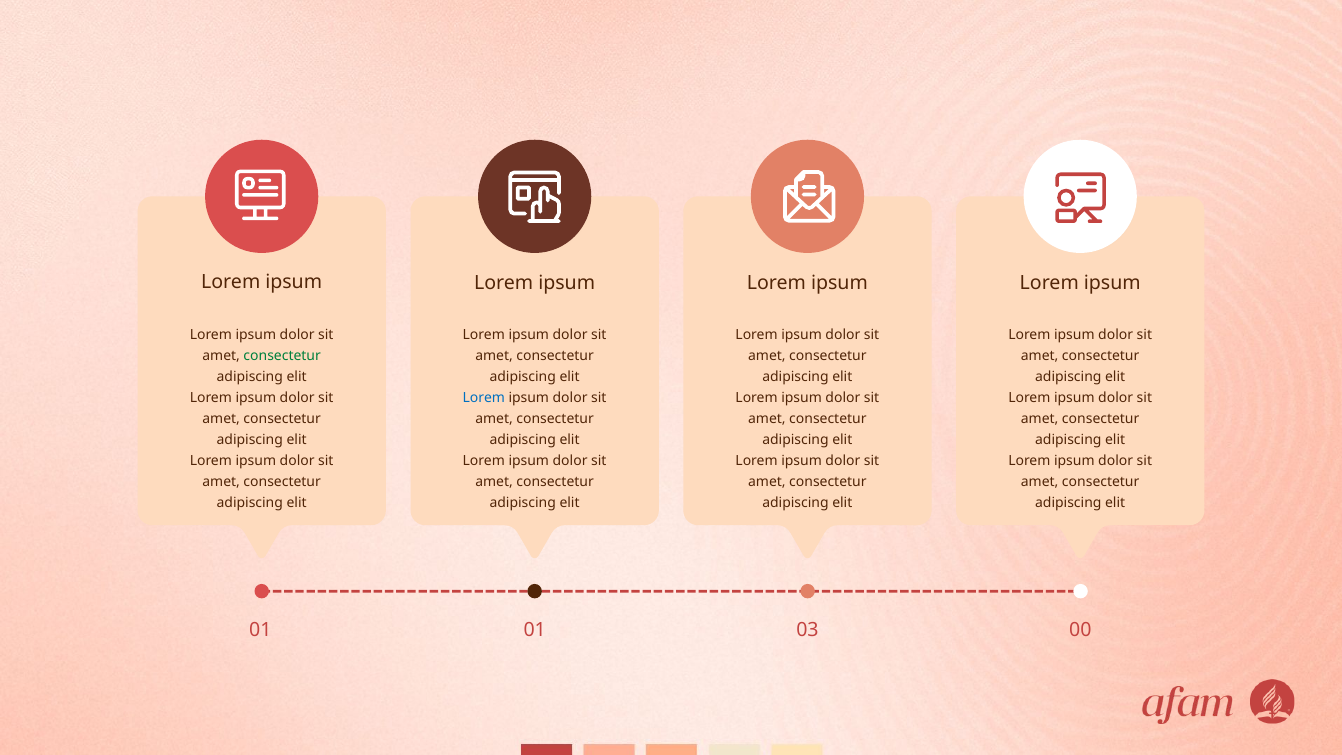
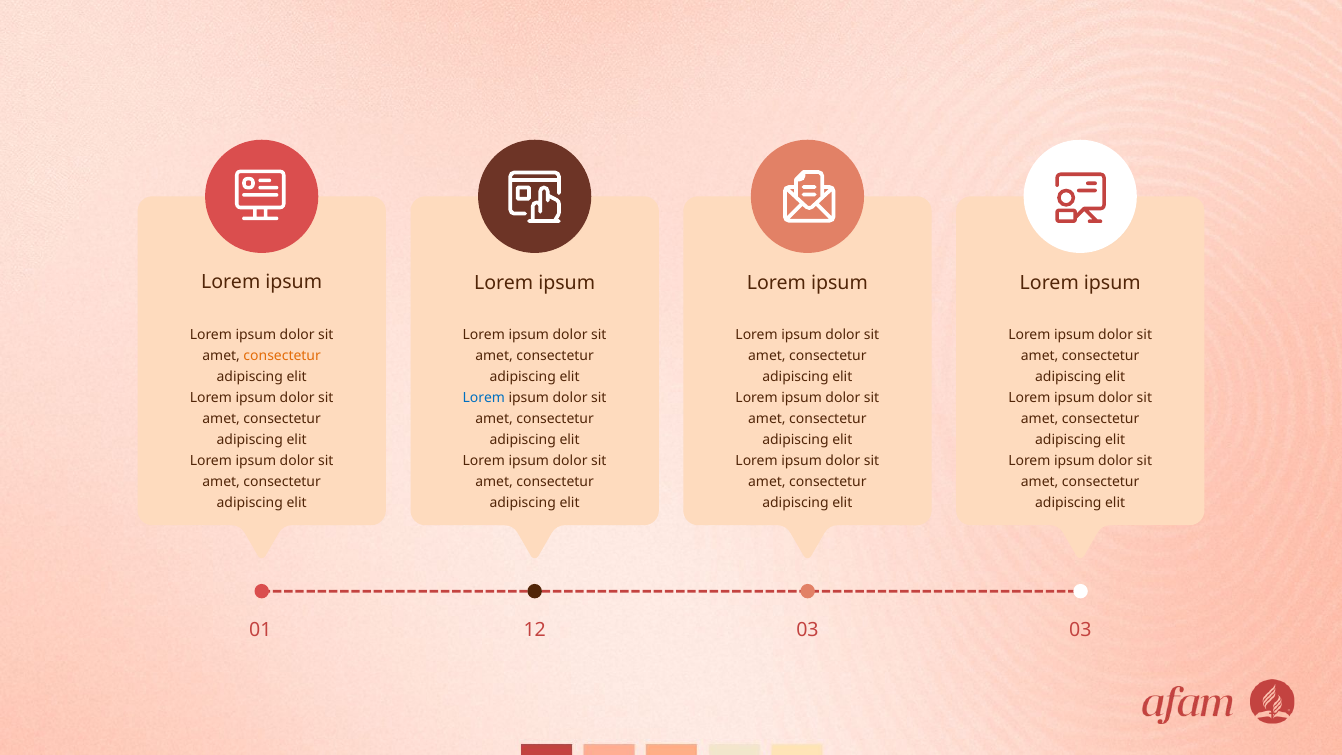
consectetur colour: green -> orange (282, 356)
01 01: 01 -> 12 (535, 630)
03 00: 00 -> 03 (1080, 630)
